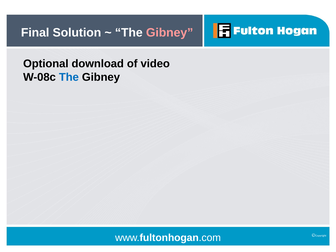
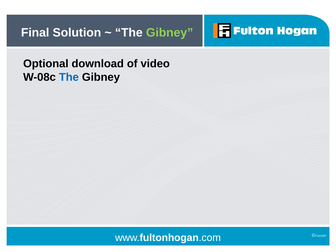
Gibney colour: pink -> light green (170, 33)
